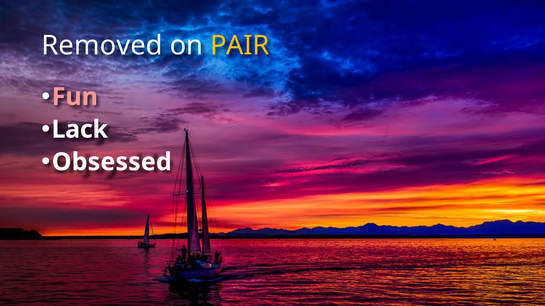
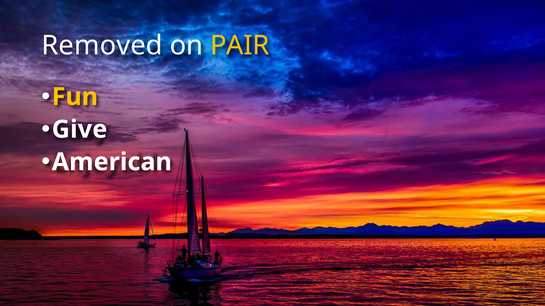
Fun colour: pink -> yellow (75, 97)
Lack: Lack -> Give (80, 130)
Obsessed: Obsessed -> American (112, 162)
